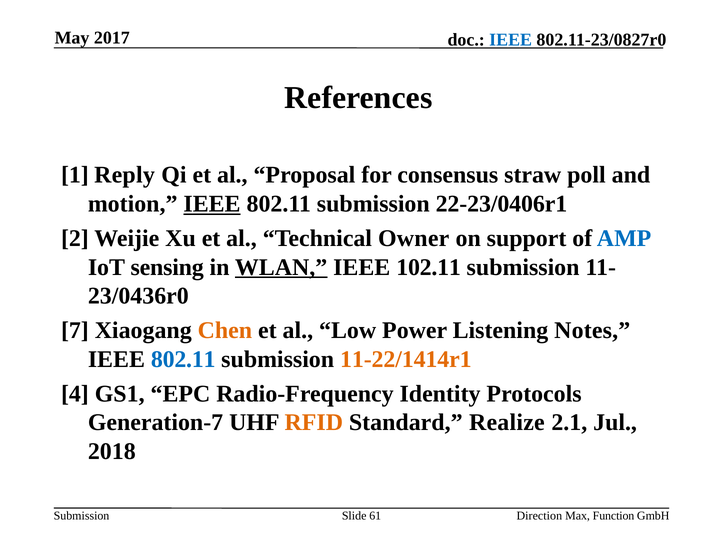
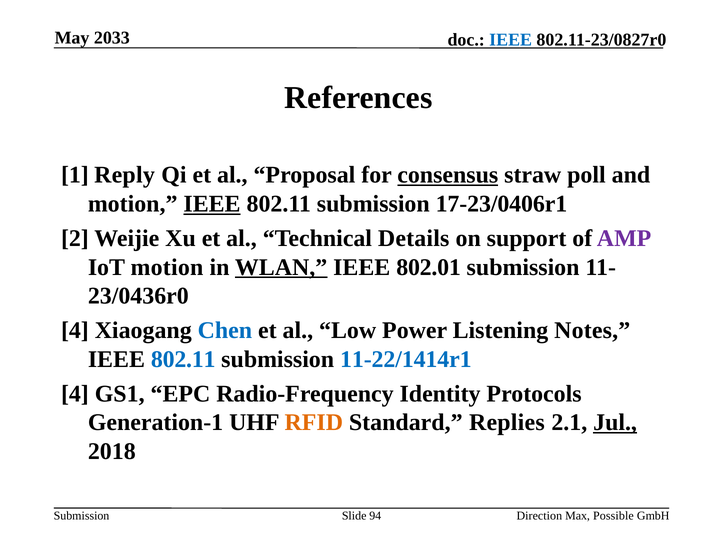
2017: 2017 -> 2033 (112, 38)
consensus underline: none -> present (448, 175)
22-23/0406r1: 22-23/0406r1 -> 17-23/0406r1 (501, 204)
Owner: Owner -> Details (414, 238)
AMP colour: blue -> purple (624, 238)
IoT sensing: sensing -> motion (167, 267)
102.11: 102.11 -> 802.01 (429, 267)
7: 7 -> 4 (75, 330)
Chen colour: orange -> blue (225, 330)
11-22/1414r1 colour: orange -> blue (406, 359)
Generation-7: Generation-7 -> Generation-1 (156, 422)
Realize: Realize -> Replies (507, 422)
Jul underline: none -> present (615, 422)
61: 61 -> 94 (375, 516)
Function: Function -> Possible (613, 516)
